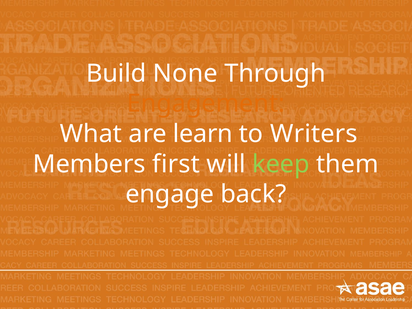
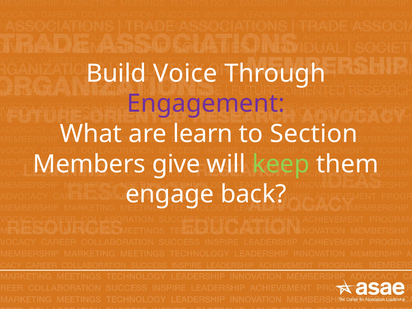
None: None -> Voice (185, 73)
Engagement colour: orange -> purple (206, 104)
Writers: Writers -> Section (314, 134)
first: first -> give (176, 164)
